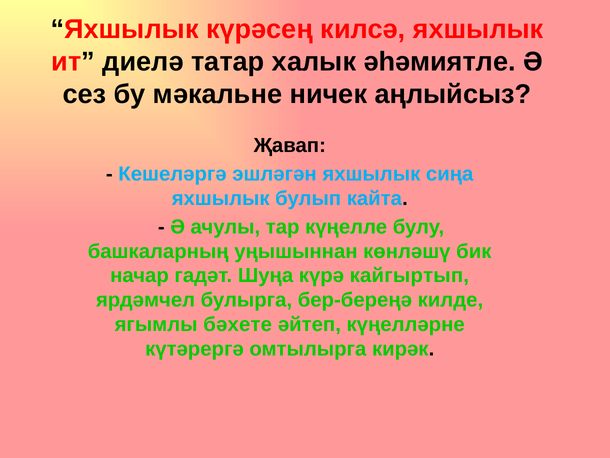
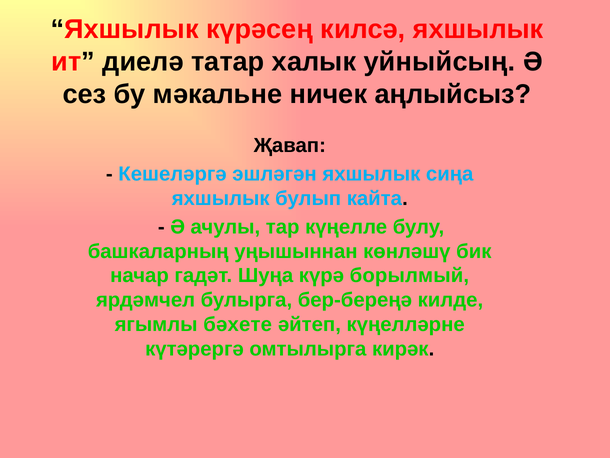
әһәмиятле: әһәмиятле -> уйныйсың (440, 62)
кайгыртып: кайгыртып -> борылмый (409, 275)
